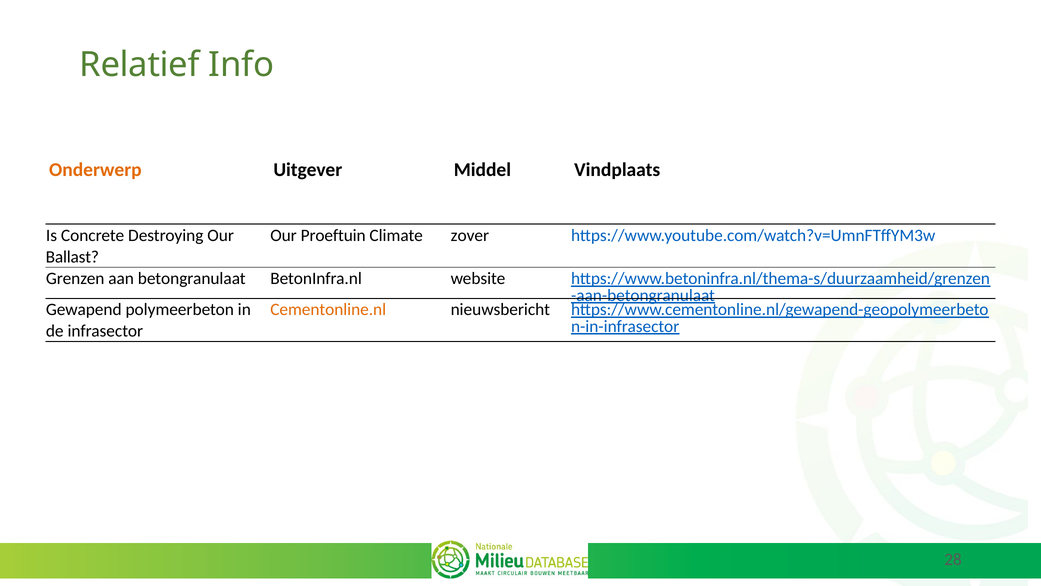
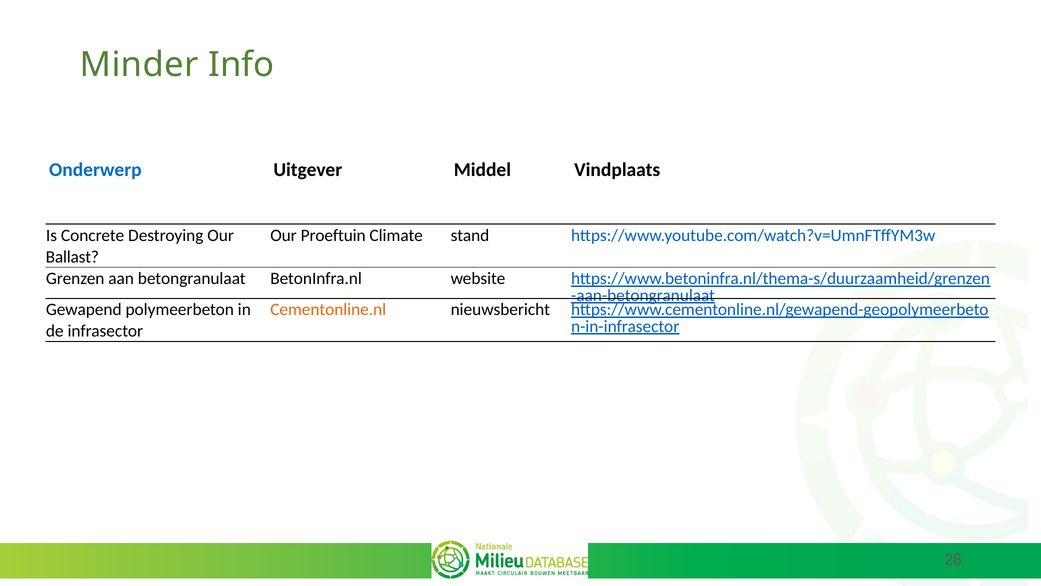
Relatief: Relatief -> Minder (139, 65)
Onderwerp colour: orange -> blue (95, 170)
zover: zover -> stand (470, 235)
